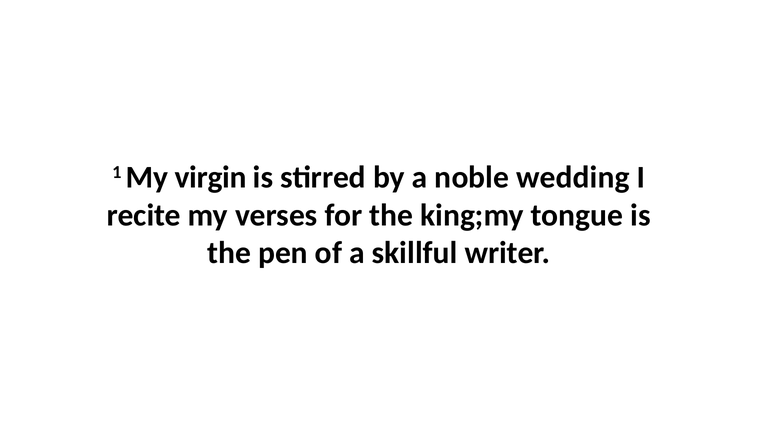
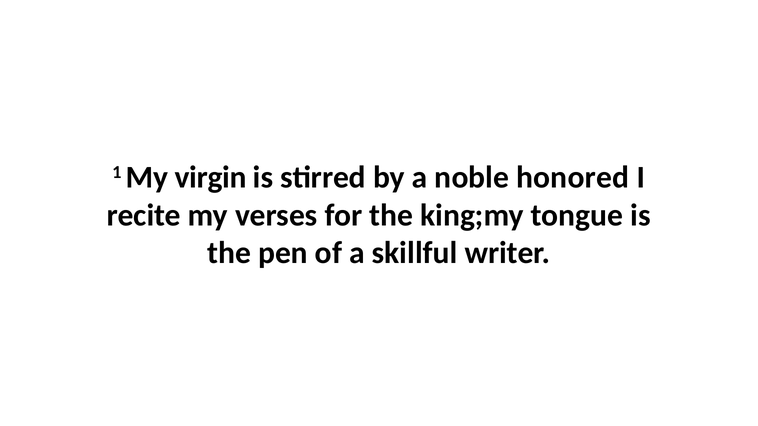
wedding: wedding -> honored (573, 177)
